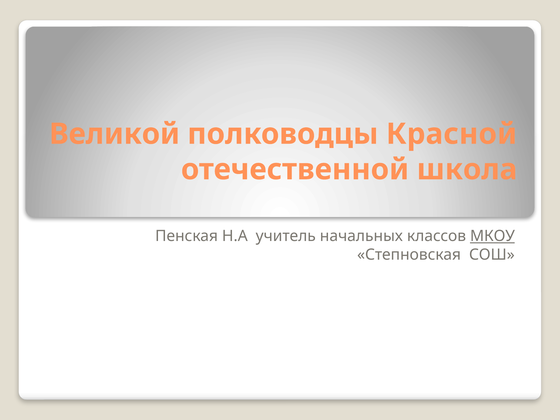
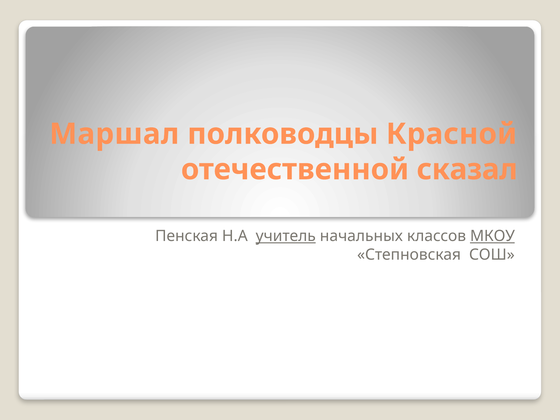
Великой: Великой -> Маршал (114, 134)
школа: школа -> сказал (467, 170)
учитель underline: none -> present (286, 236)
